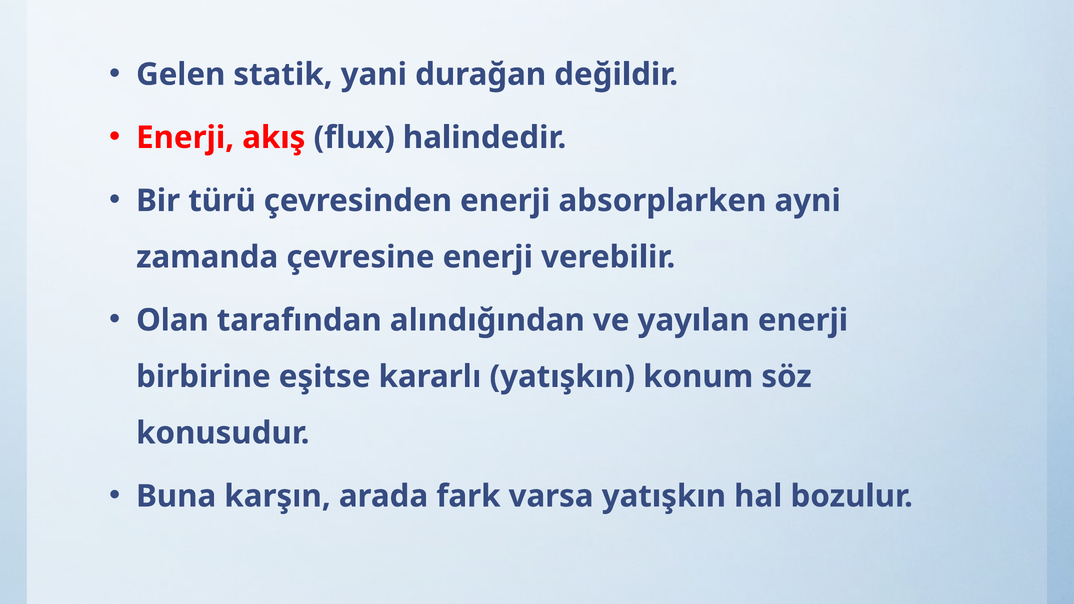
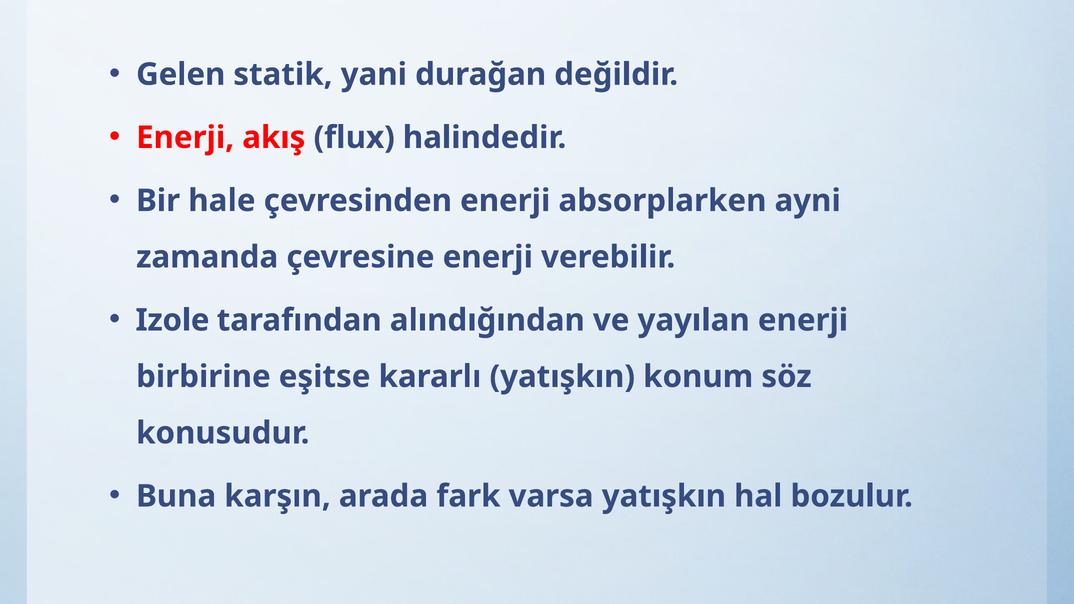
türü: türü -> hale (222, 201)
Olan: Olan -> Izole (172, 320)
